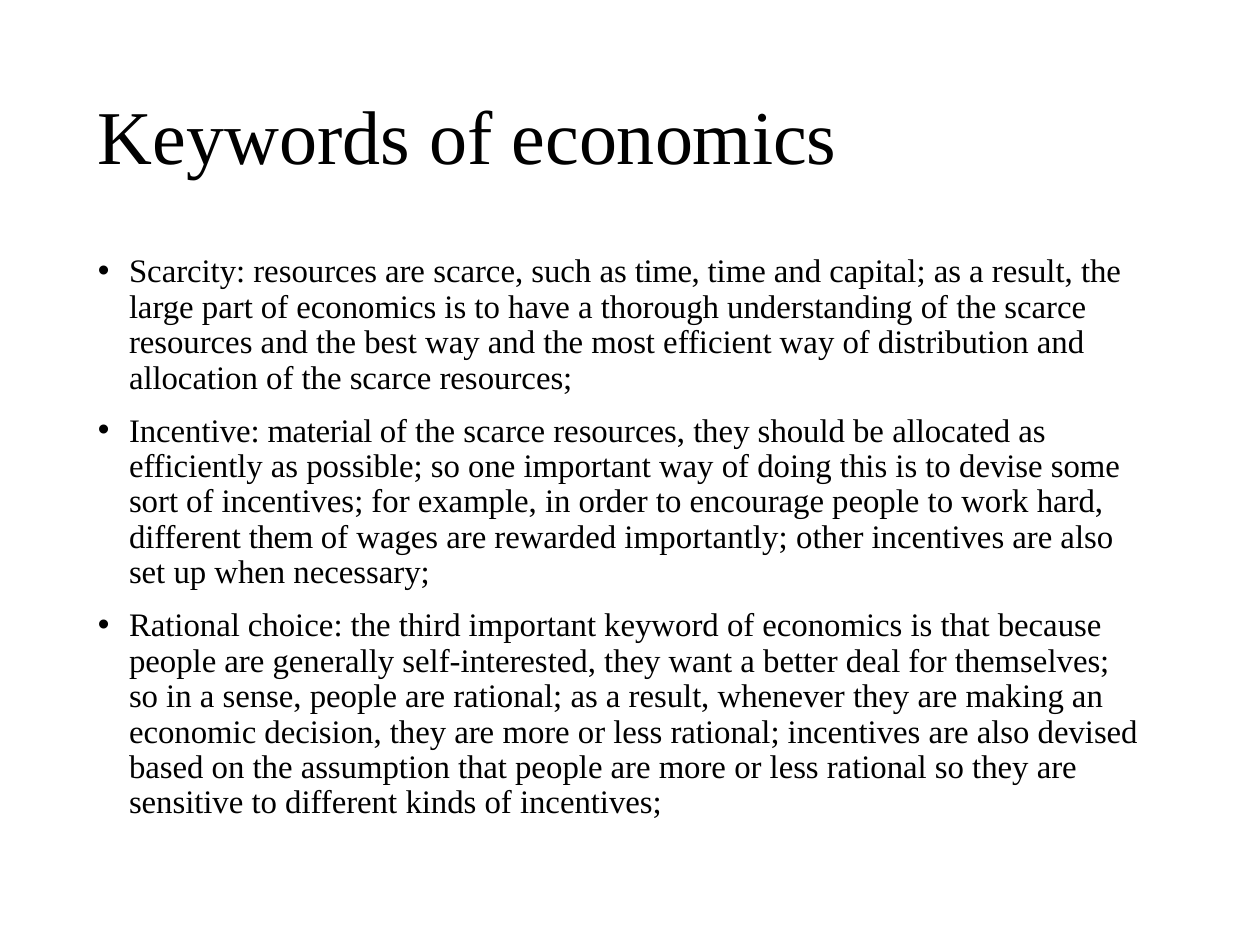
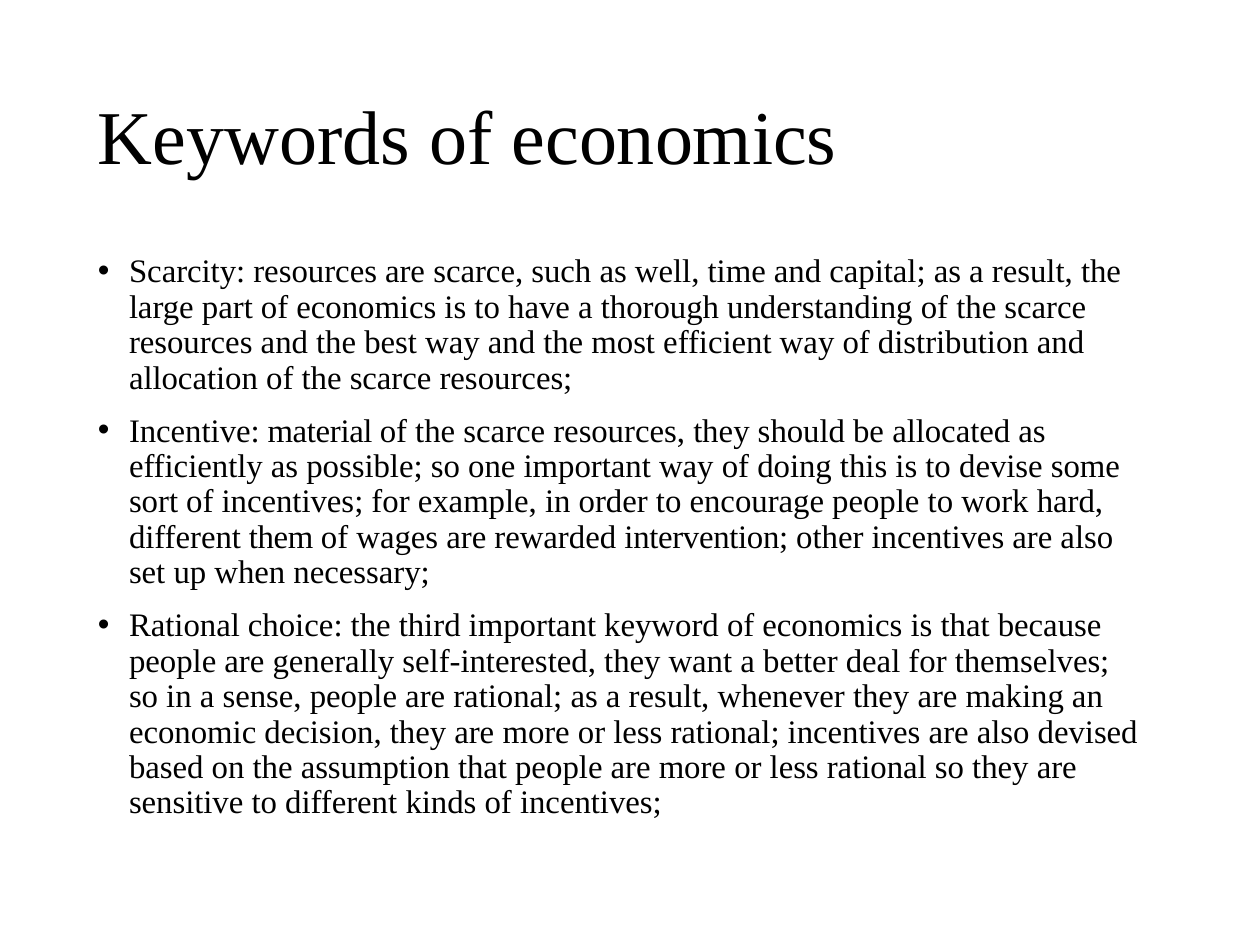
as time: time -> well (667, 272)
importantly: importantly -> intervention (706, 538)
